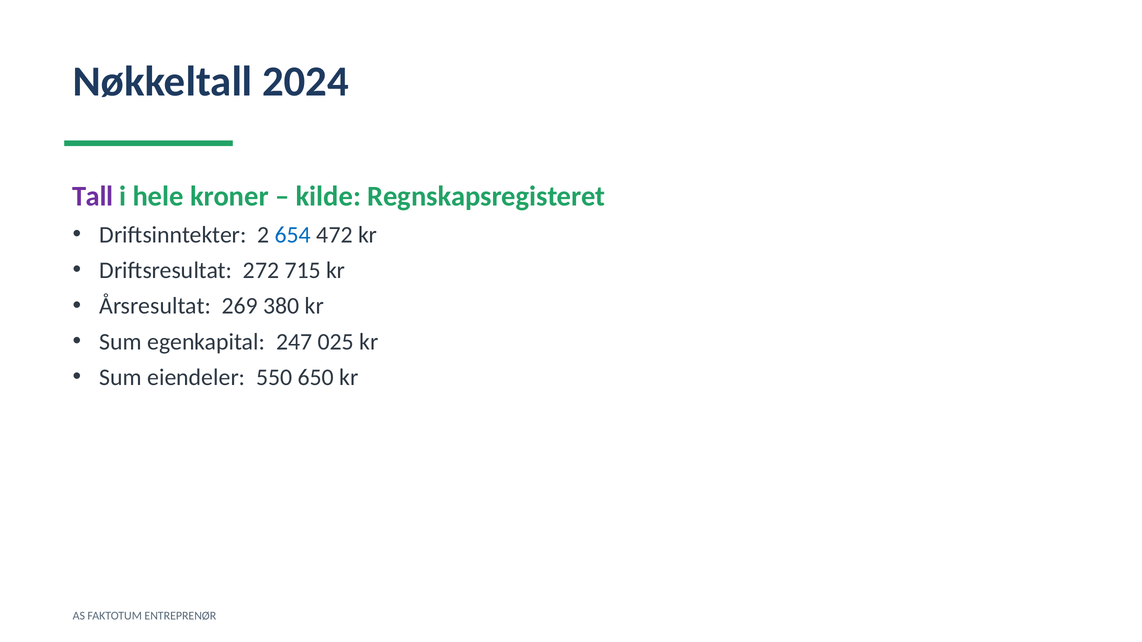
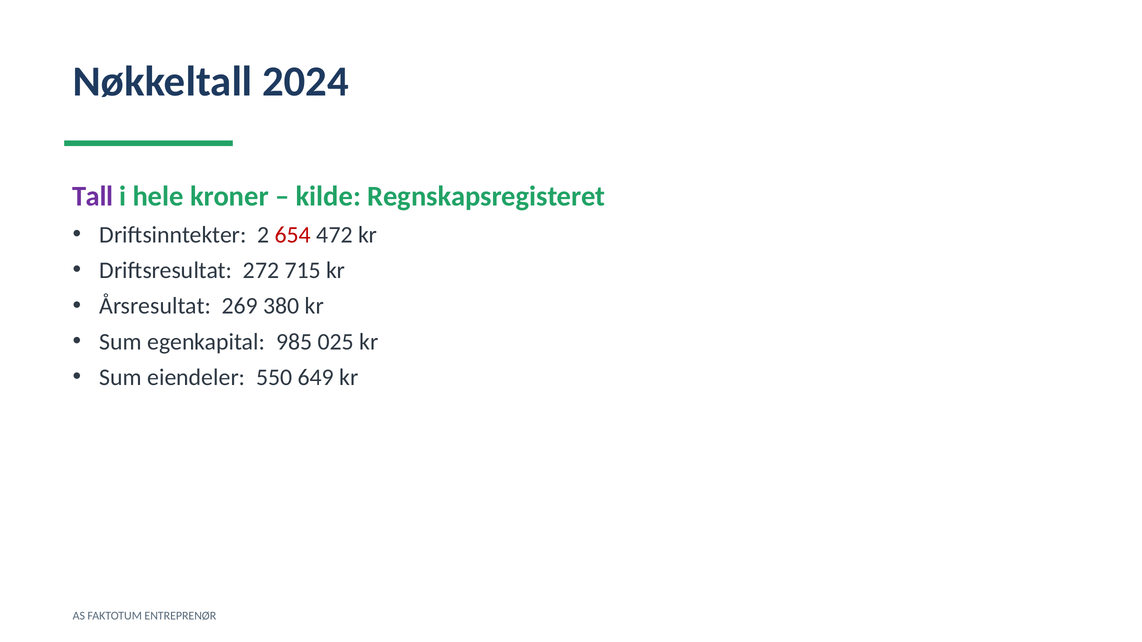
654 colour: blue -> red (293, 235)
247: 247 -> 985 (294, 342)
650: 650 -> 649 (316, 378)
